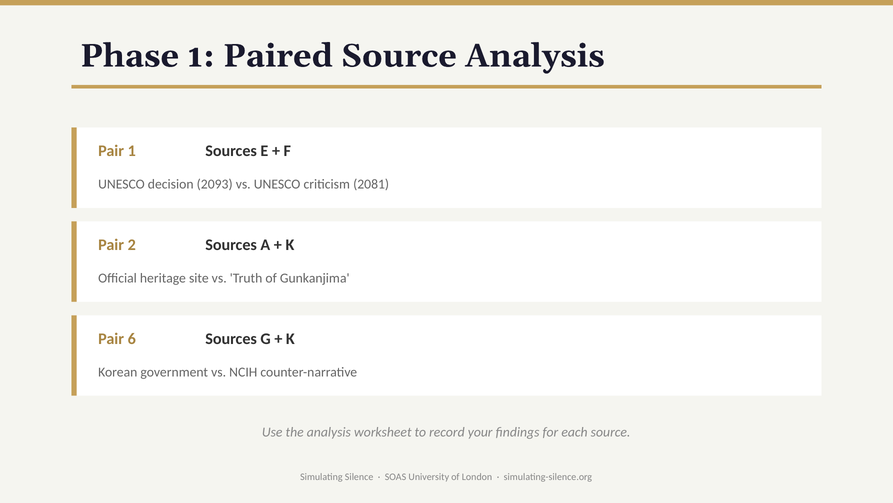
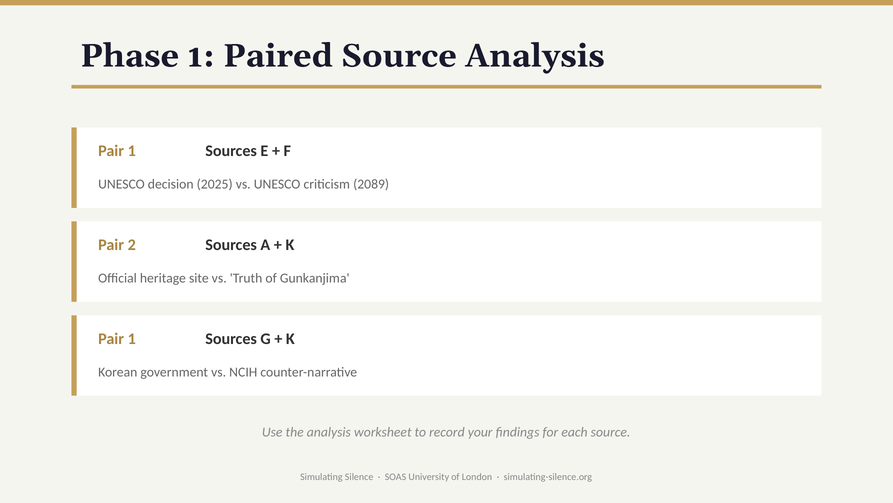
2093: 2093 -> 2025 (215, 184)
2081: 2081 -> 2089 (371, 184)
6: 6 -> 1 (132, 338)
